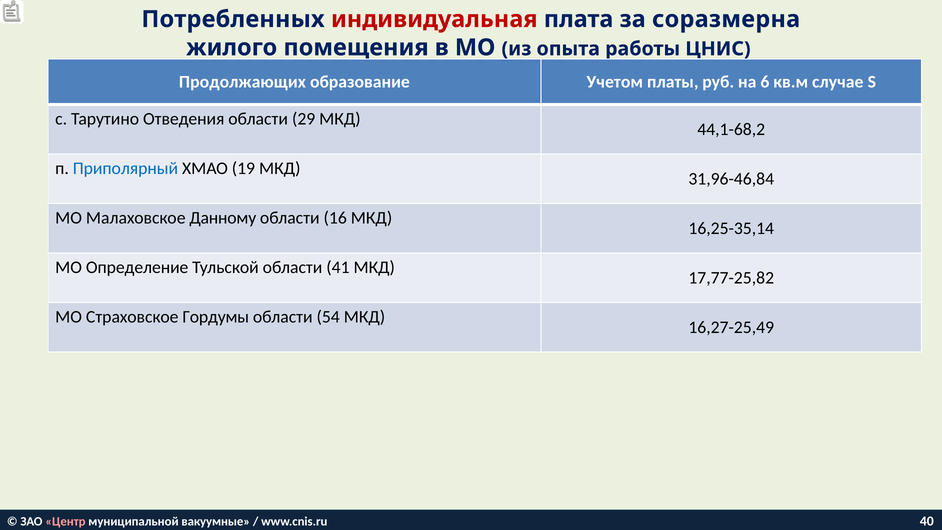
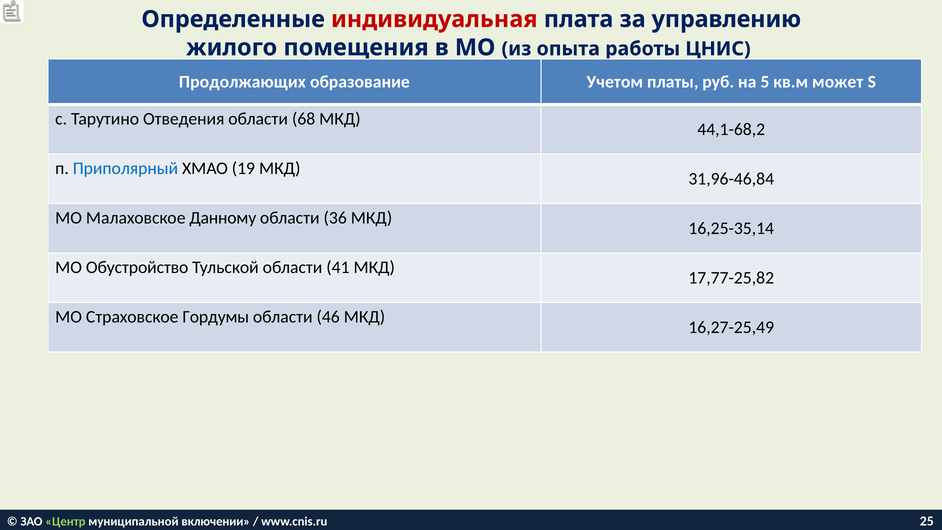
Потребленных: Потребленных -> Определенные (233, 19)
соразмерна: соразмерна -> управлению (726, 19)
6: 6 -> 5 (765, 82)
случае: случае -> может (838, 82)
29: 29 -> 68 (304, 119)
16: 16 -> 36 (335, 218)
Определение: Определение -> Обустройство (137, 267)
54: 54 -> 46 (328, 317)
Центр colour: pink -> light green (65, 522)
вакуумные: вакуумные -> включении (216, 522)
40: 40 -> 25 (927, 521)
